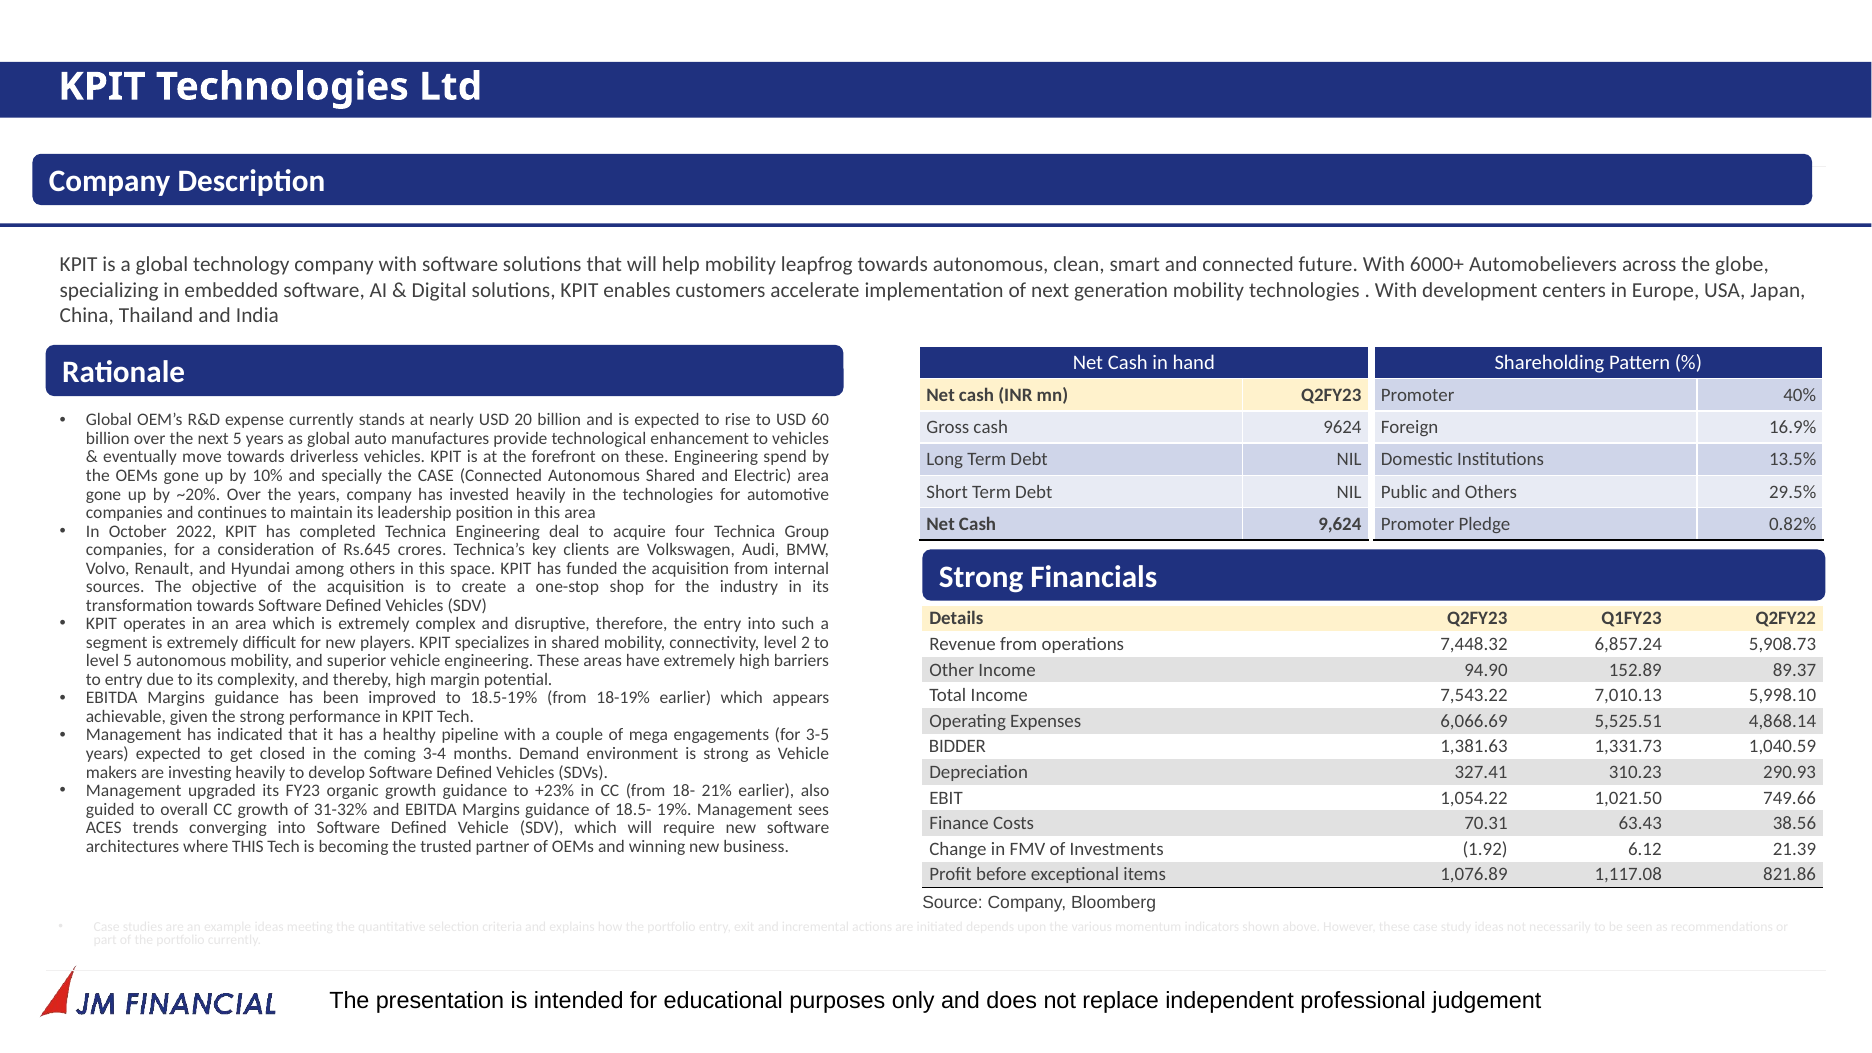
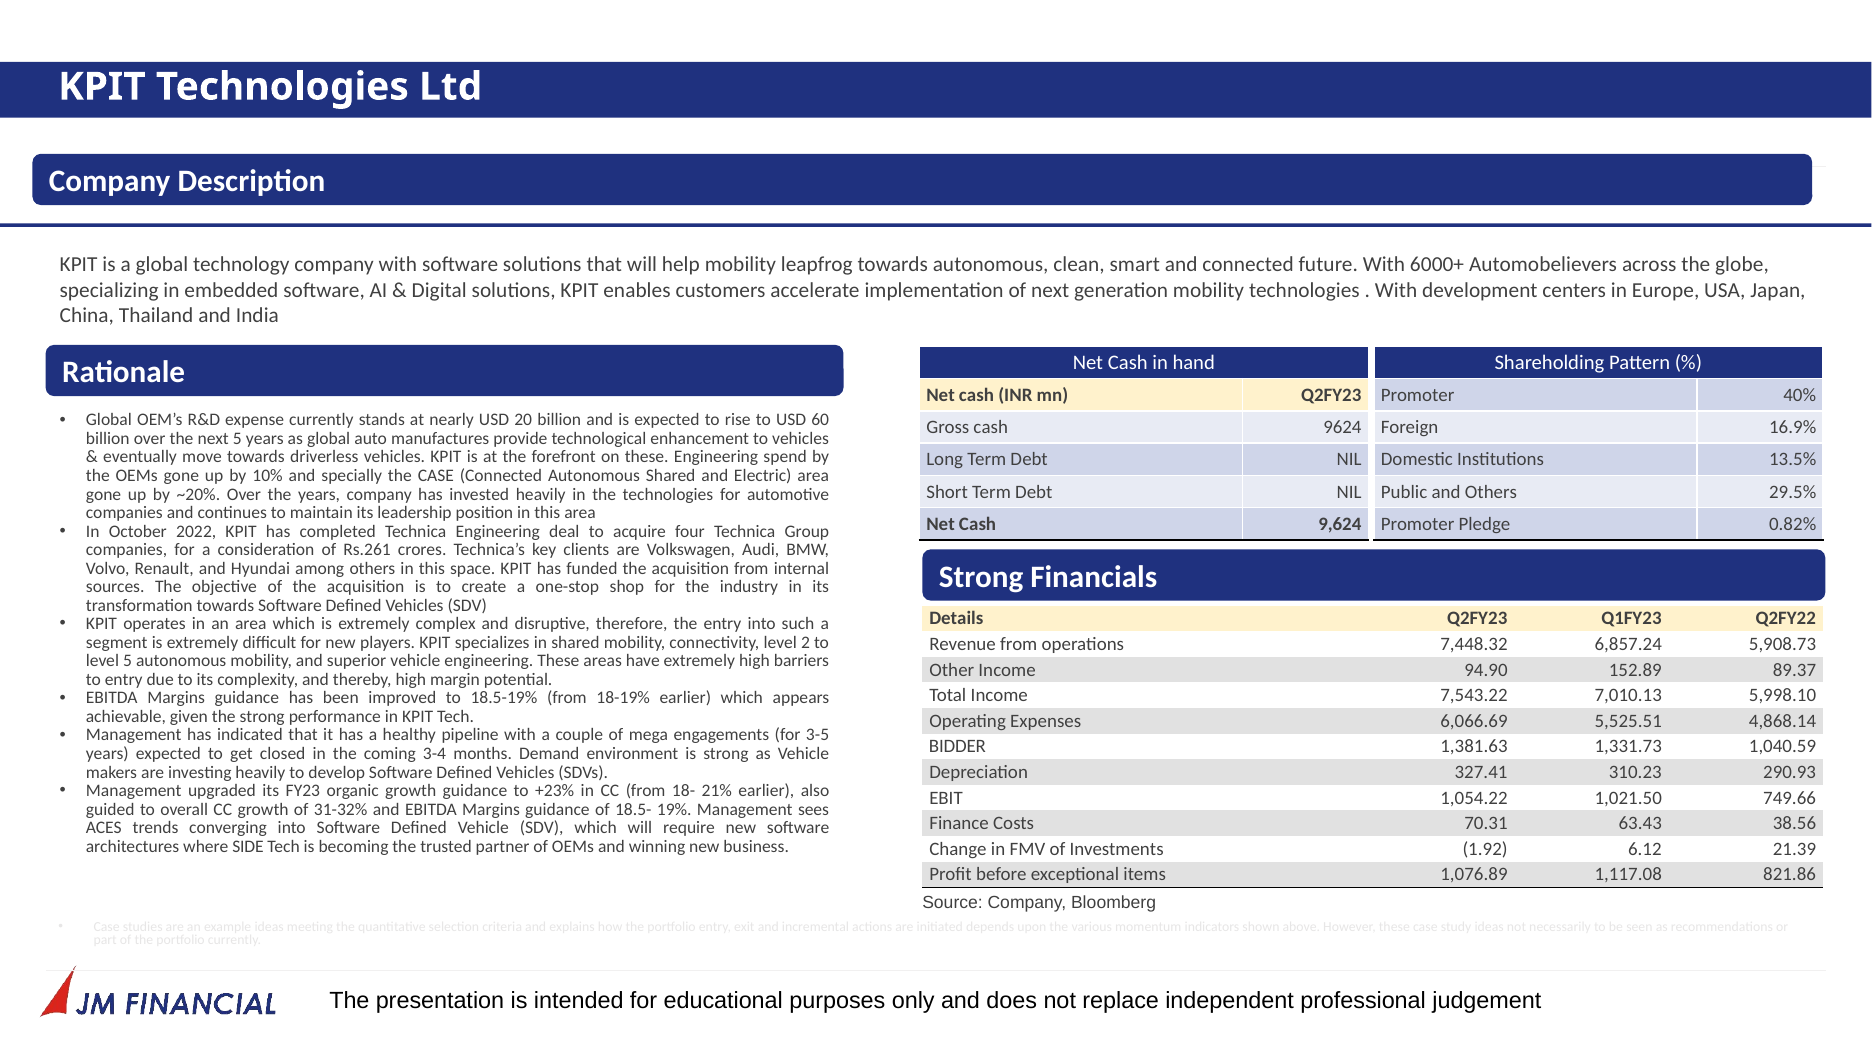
Rs.645: Rs.645 -> Rs.261 (367, 550)
where THIS: THIS -> SIDE (248, 846)
